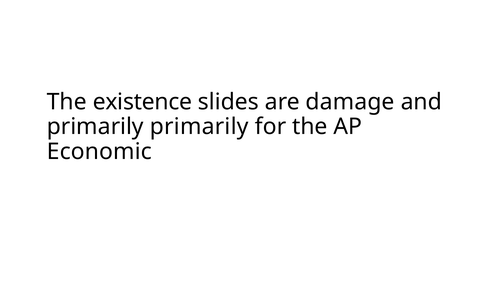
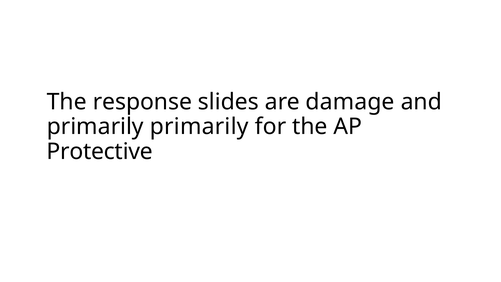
existence: existence -> response (142, 102)
Economic: Economic -> Protective (100, 151)
